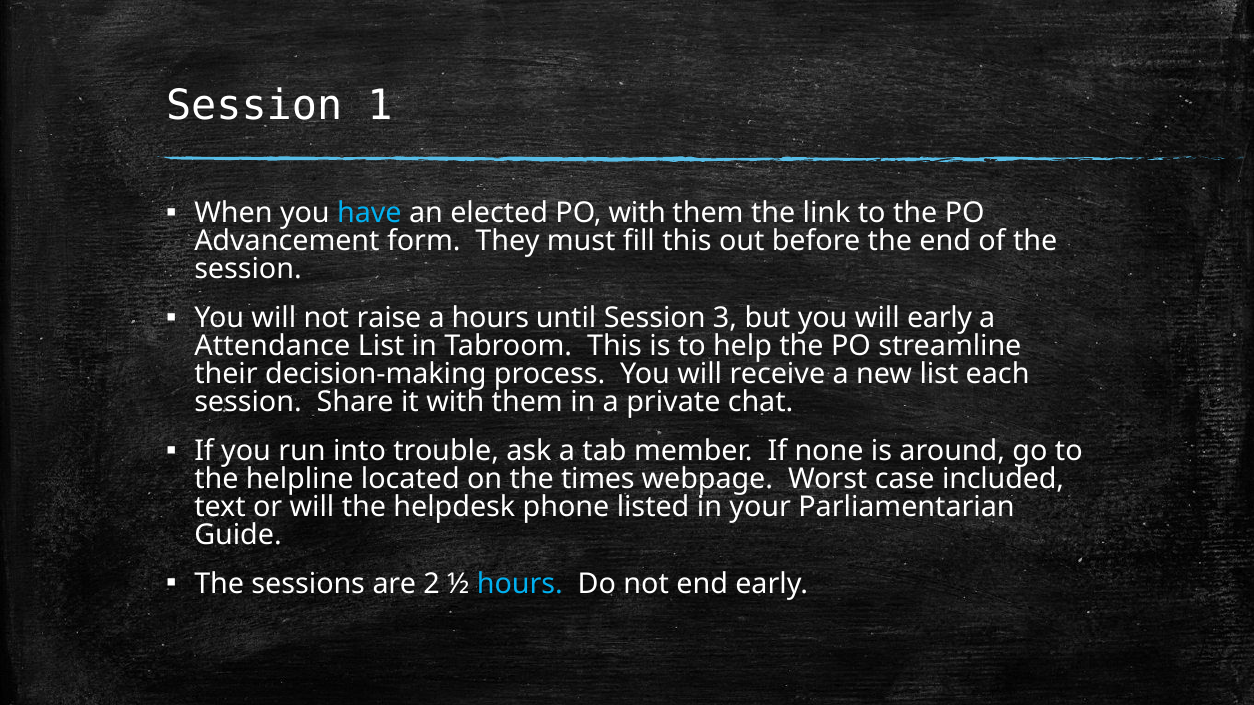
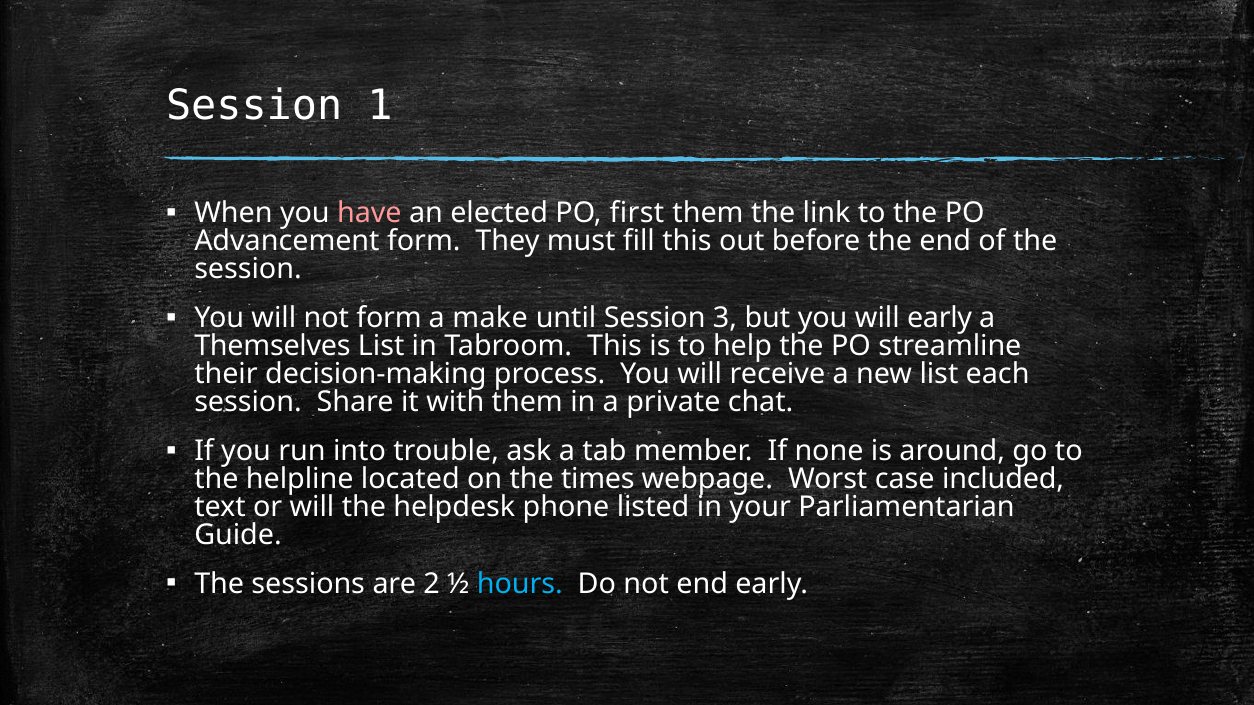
have colour: light blue -> pink (369, 214)
PO with: with -> first (637, 214)
not raise: raise -> form (389, 318)
a hours: hours -> make (490, 318)
Attendance: Attendance -> Themselves (272, 346)
